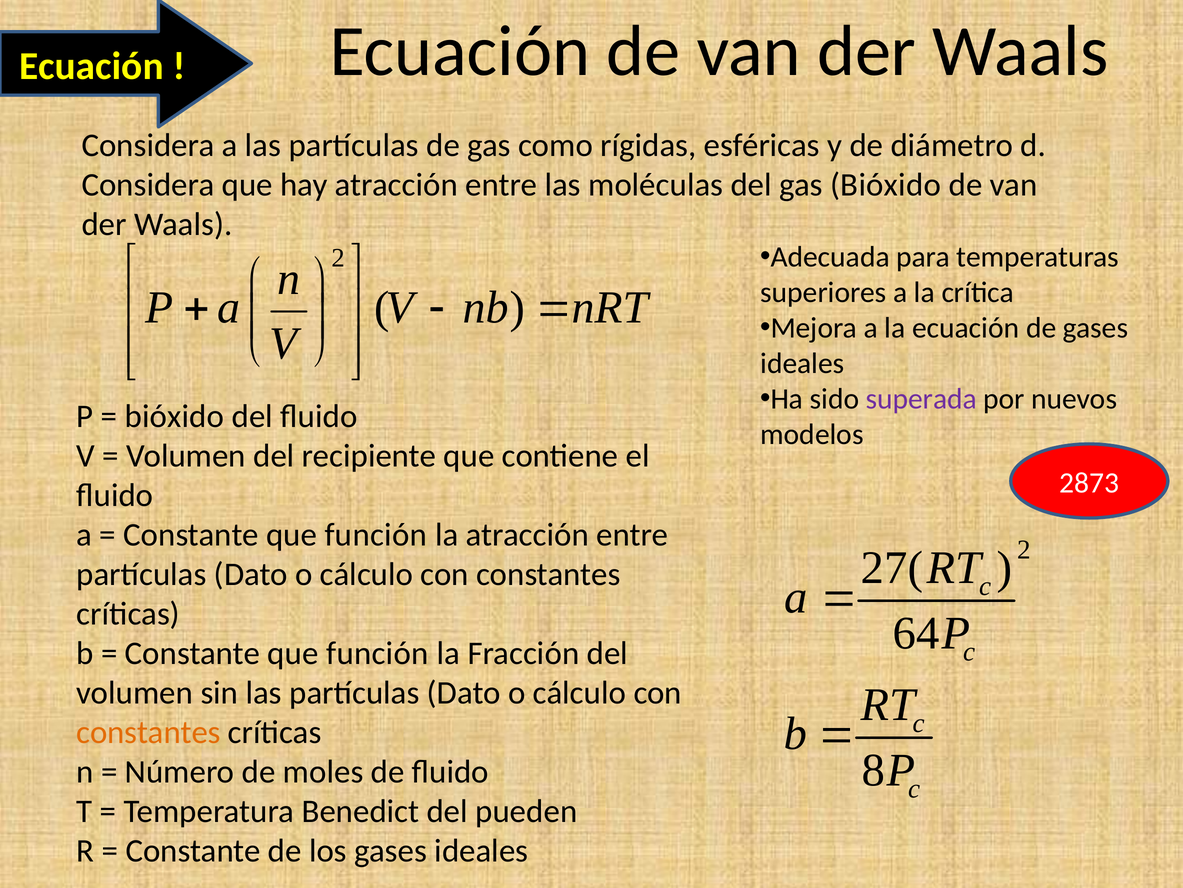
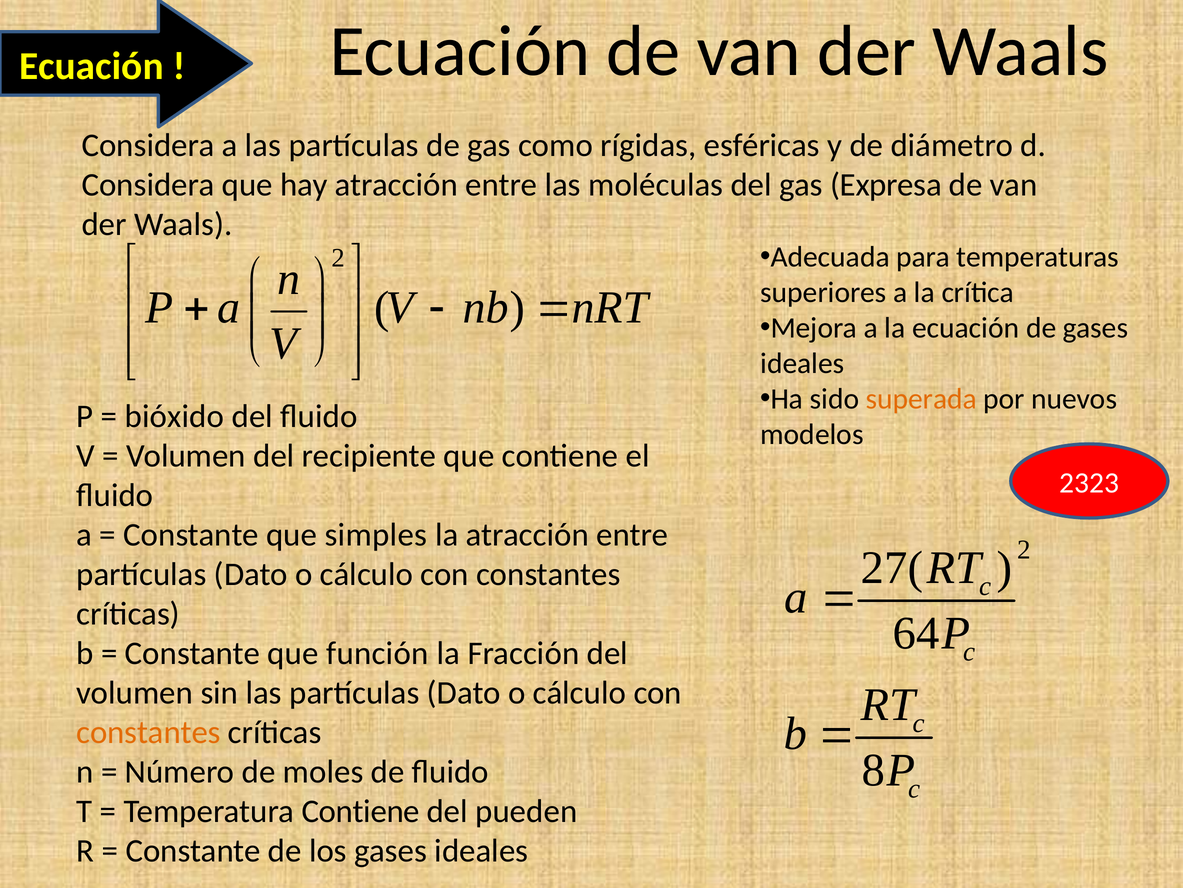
gas Bióxido: Bióxido -> Expresa (886, 185)
superada colour: purple -> orange (921, 399)
2873: 2873 -> 2323 (1089, 483)
función: función -> simples (376, 534)
Temperatura Benedict: Benedict -> Contiene (361, 811)
